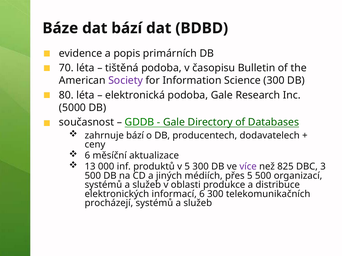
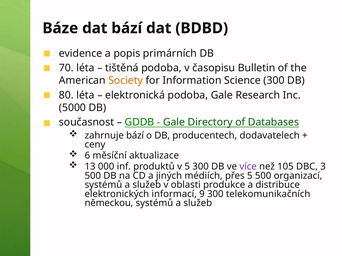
Society colour: purple -> orange (126, 81)
825: 825 -> 105 (285, 167)
informací 6: 6 -> 9 (202, 194)
procházejí: procházejí -> německou (109, 203)
